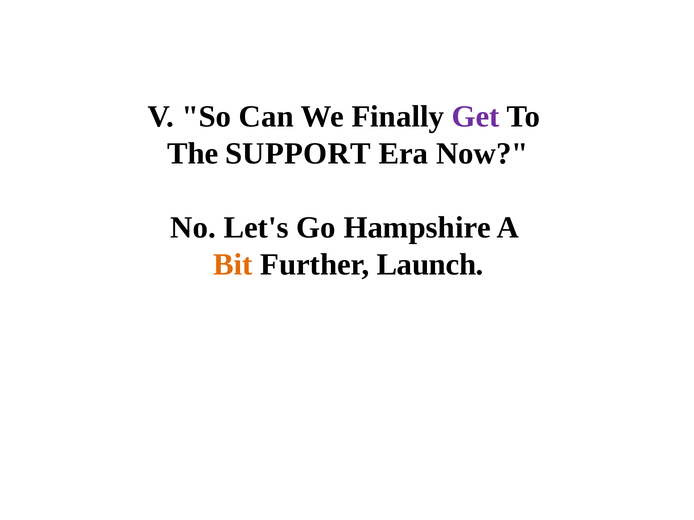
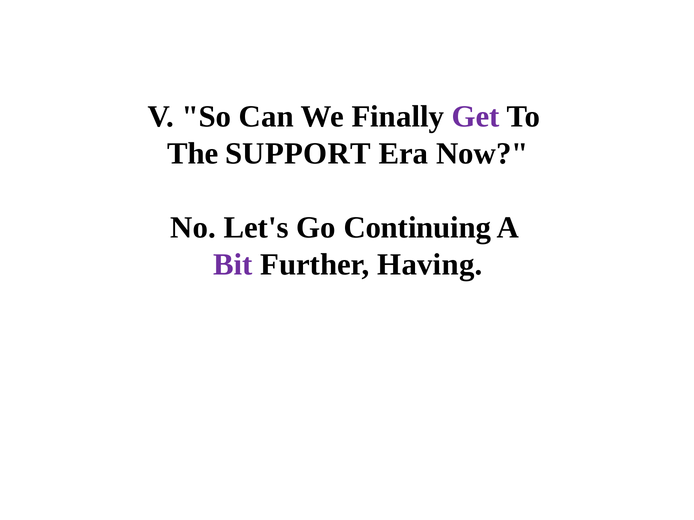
Hampshire: Hampshire -> Continuing (417, 228)
Bit colour: orange -> purple (233, 265)
Launch: Launch -> Having (430, 265)
